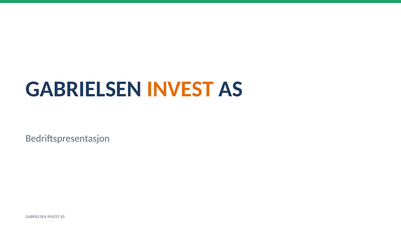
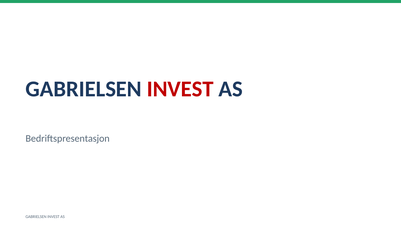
INVEST colour: orange -> red (180, 89)
